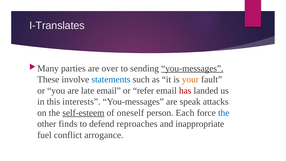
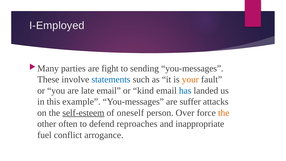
I-Translates: I-Translates -> I-Employed (57, 25)
over: over -> fight (110, 68)
you-messages underline: present -> none (192, 68)
refer: refer -> kind (143, 91)
has colour: red -> blue (185, 91)
interests: interests -> example (81, 102)
speak: speak -> suffer (190, 102)
Each: Each -> Over (185, 113)
the colour: blue -> orange (224, 113)
finds: finds -> often (68, 124)
